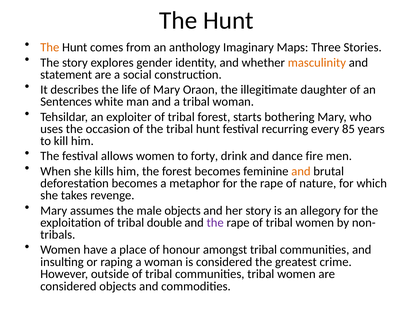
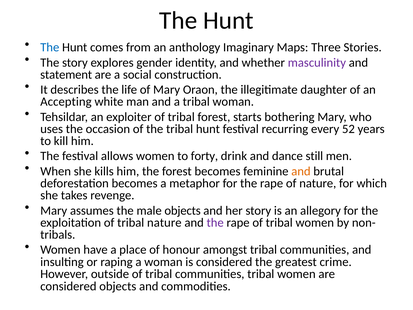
The colour: orange -> blue (50, 47)
masculinity colour: orange -> purple (317, 62)
Sentences: Sentences -> Accepting (66, 102)
85: 85 -> 52 (348, 129)
fire: fire -> still (314, 156)
tribal double: double -> nature (164, 222)
